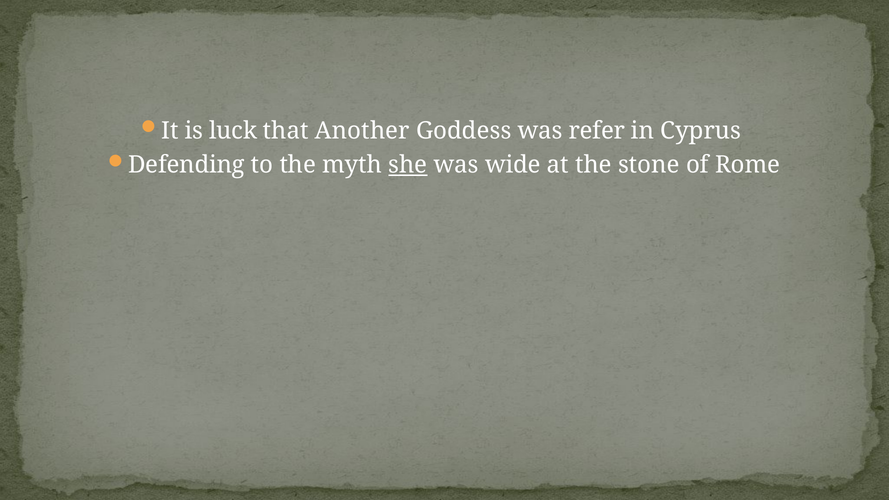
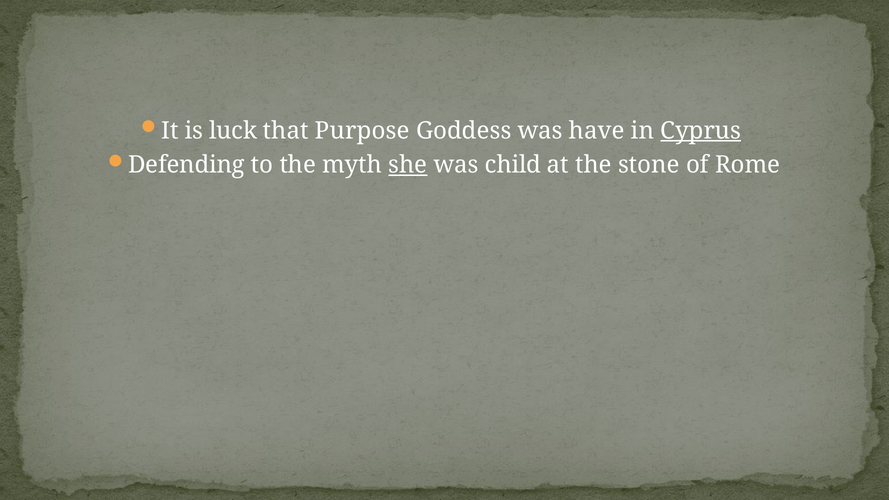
Another: Another -> Purpose (362, 131)
refer: refer -> have (597, 131)
Cyprus underline: none -> present (701, 131)
wide: wide -> child (513, 165)
